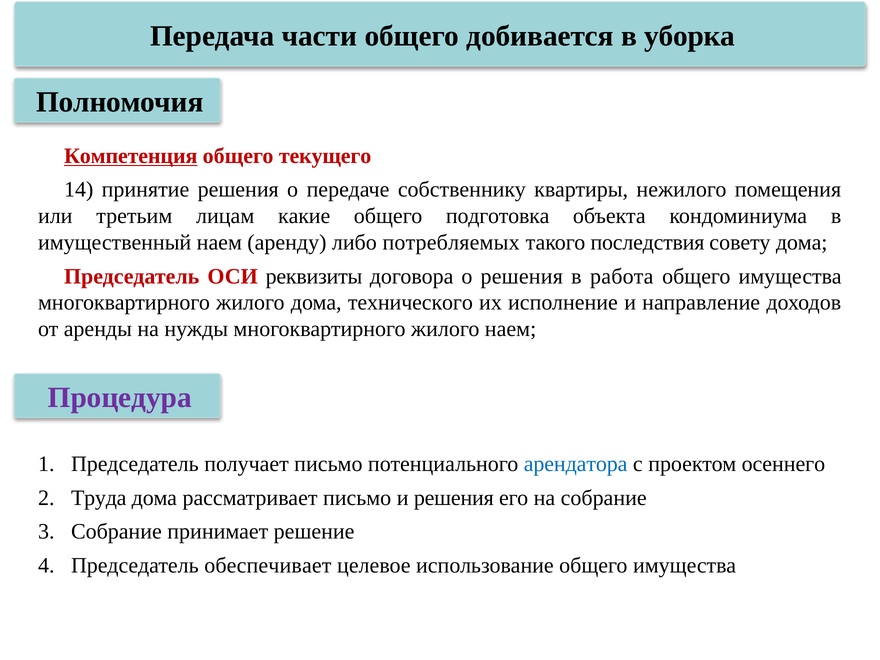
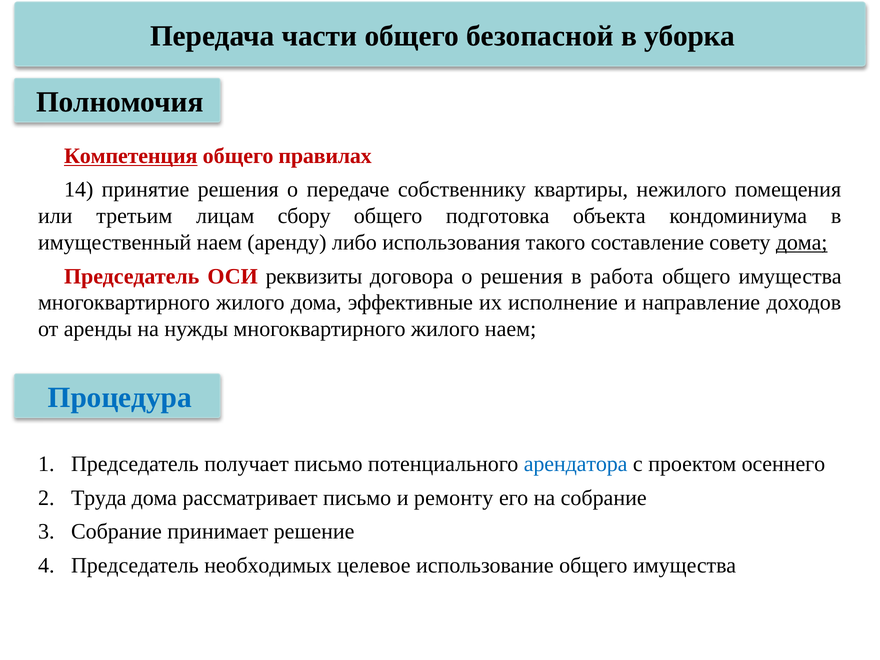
добивается: добивается -> безопасной (540, 36)
текущего: текущего -> правилах (325, 156)
какие: какие -> сбору (304, 216)
потребляемых: потребляемых -> использования (451, 243)
последствия: последствия -> составление (647, 243)
дома underline: none -> present (802, 243)
технического: технического -> эффективные (410, 303)
Процедура colour: purple -> blue (120, 398)
и решения: решения -> ремонту (454, 498)
обеспечивает: обеспечивает -> необходимых (268, 565)
